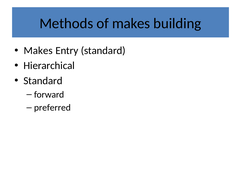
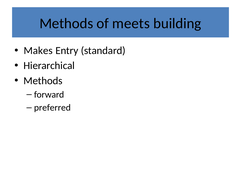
of makes: makes -> meets (131, 23)
Standard: Standard -> Methods (43, 81)
